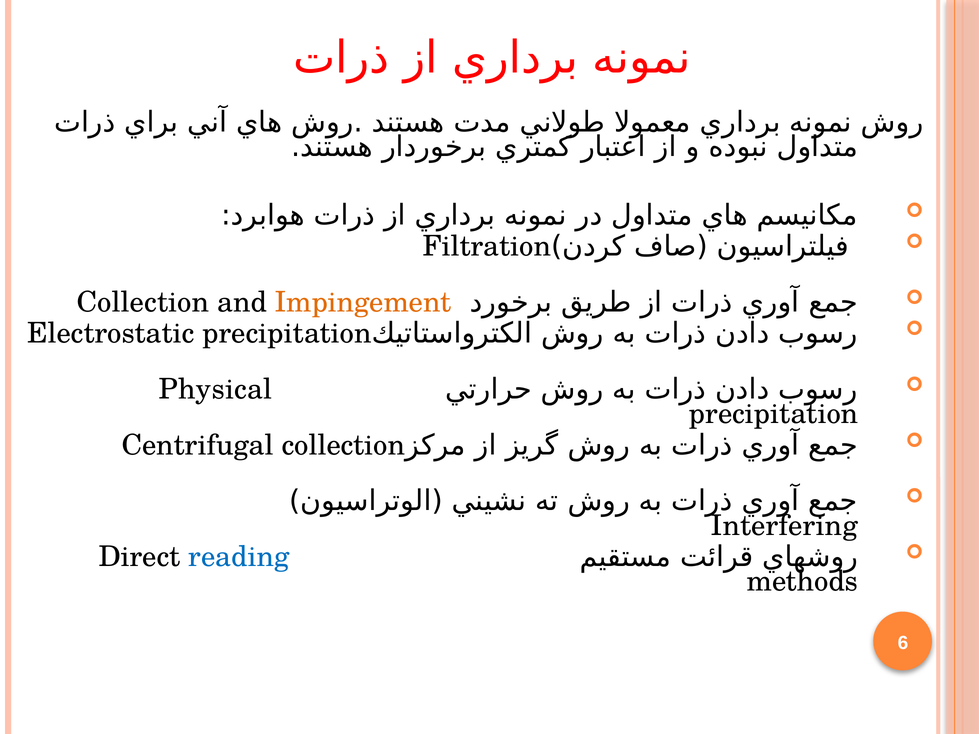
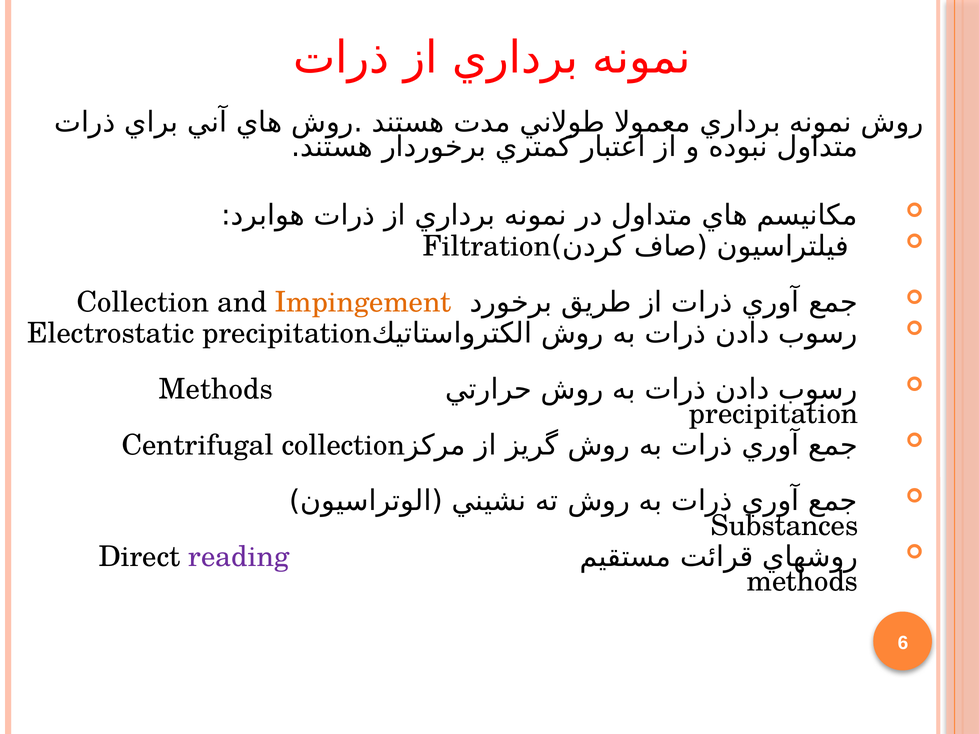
Physical: Physical -> Methods (216, 389)
Interfering: Interfering -> Substances (785, 526)
reading colour: blue -> purple (239, 557)
